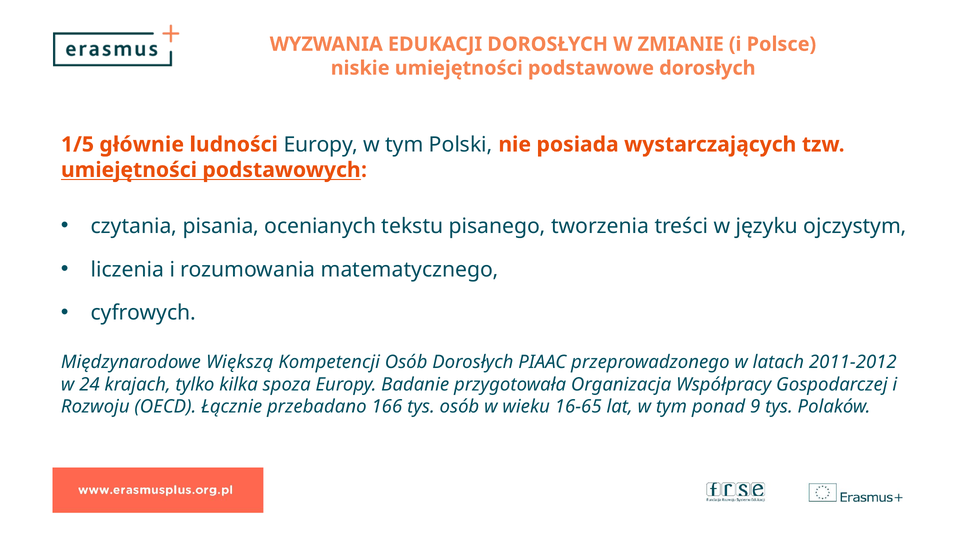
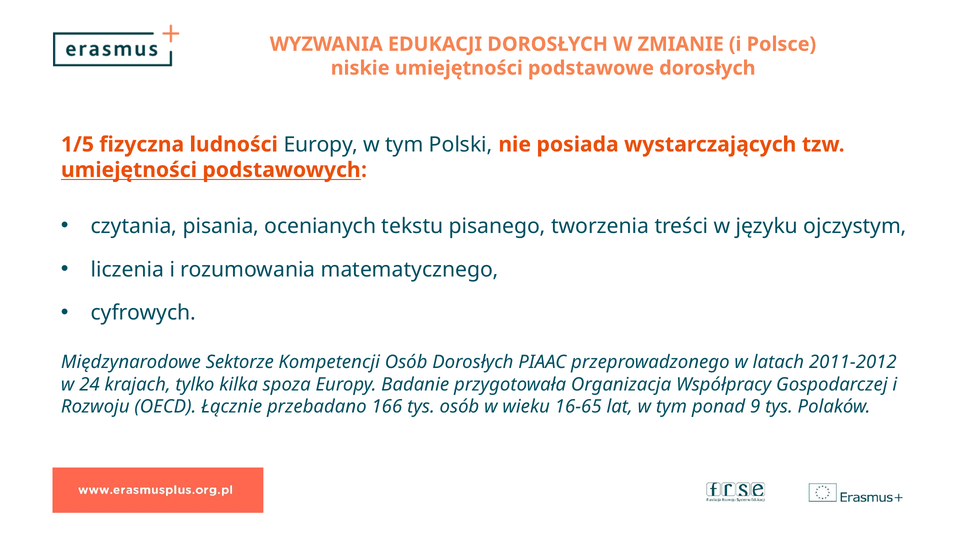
głównie: głównie -> fizyczna (142, 145)
Większą: Większą -> Sektorze (240, 362)
